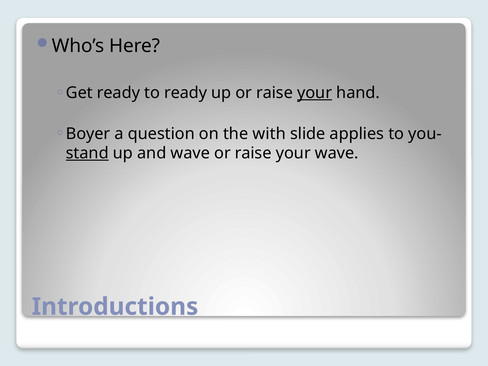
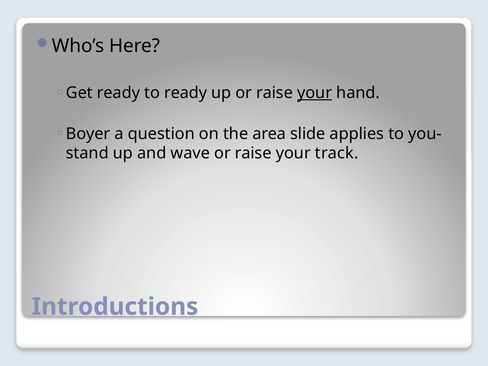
with: with -> area (269, 134)
stand underline: present -> none (87, 153)
your wave: wave -> track (337, 153)
